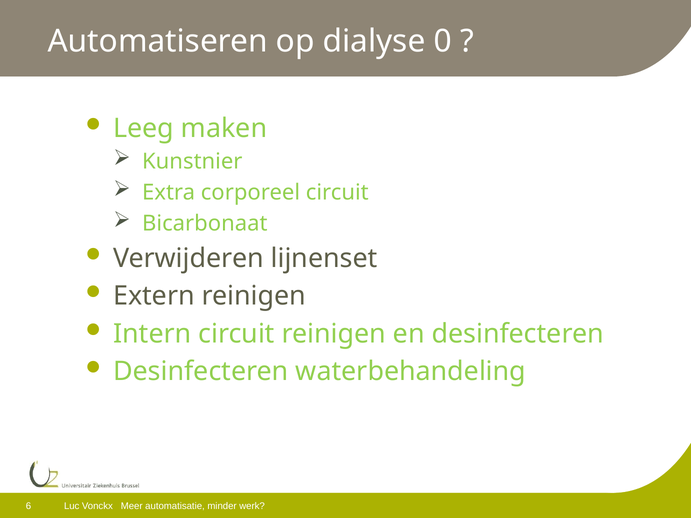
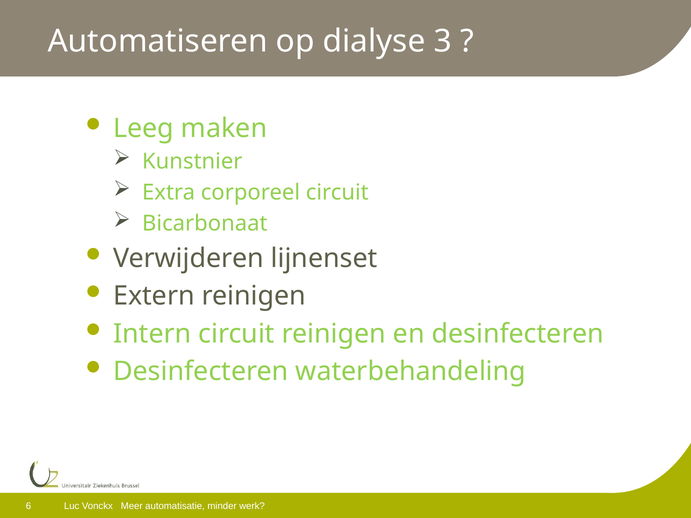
0: 0 -> 3 (443, 41)
